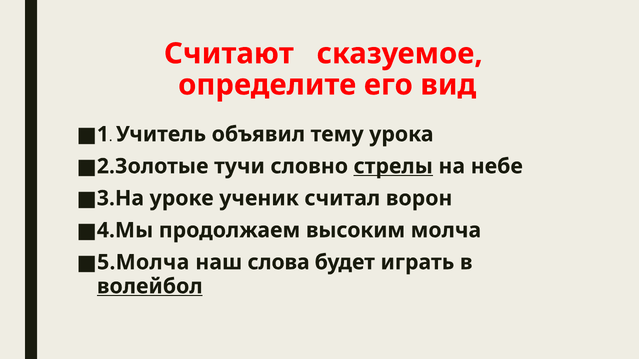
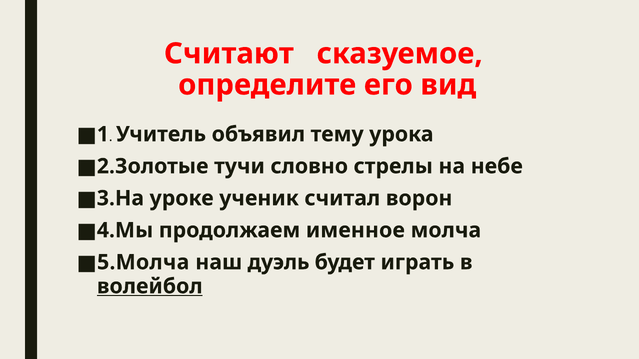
стрелы underline: present -> none (393, 166)
высоким: высоким -> именное (355, 231)
слова: слова -> дуэль (279, 263)
